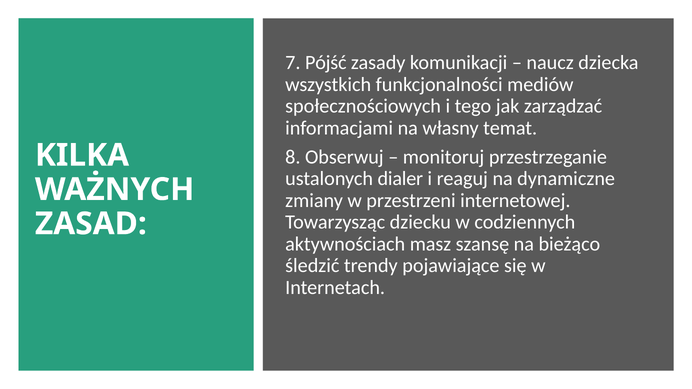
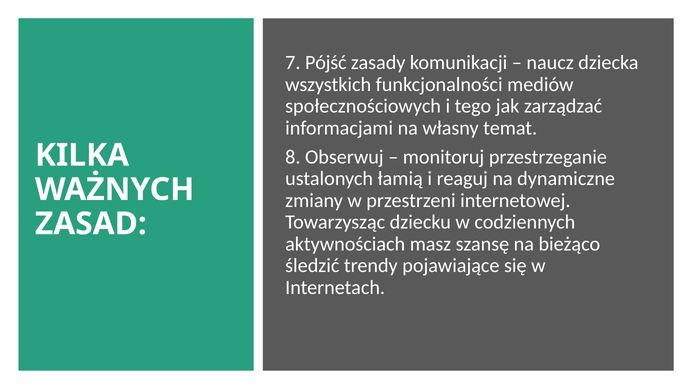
dialer: dialer -> łamią (400, 179)
